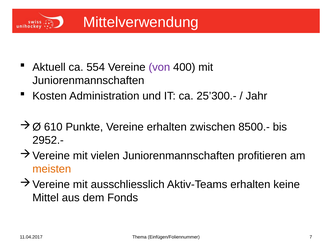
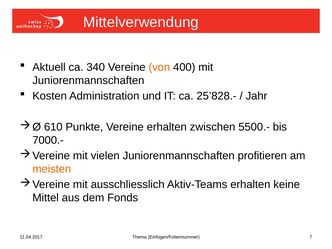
554: 554 -> 340 (96, 67)
von colour: purple -> orange (159, 67)
25’300.-: 25’300.- -> 25’828.- (217, 96)
8500.-: 8500.- -> 5500.- (254, 127)
2952.-: 2952.- -> 7000.- (48, 140)
